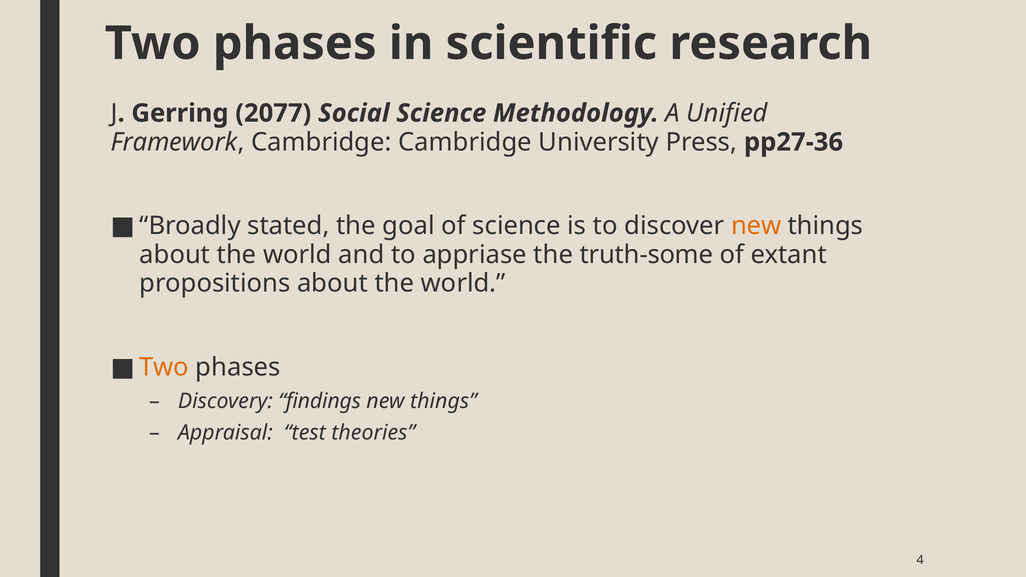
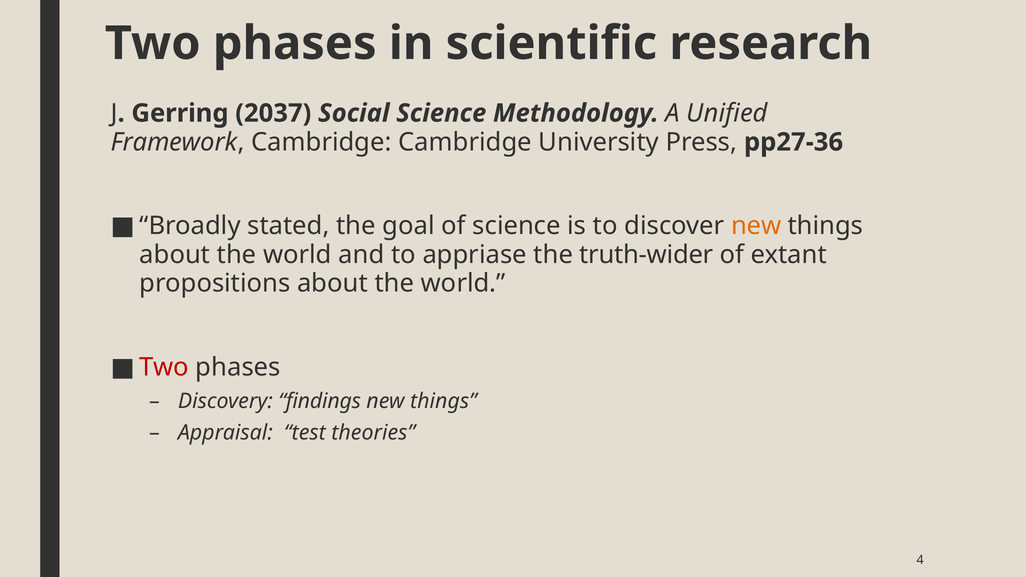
2077: 2077 -> 2037 (273, 113)
truth-some: truth-some -> truth-wider (646, 255)
Two colour: orange -> red (164, 367)
